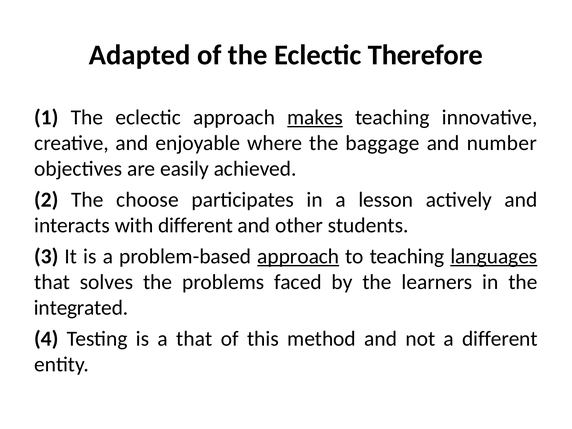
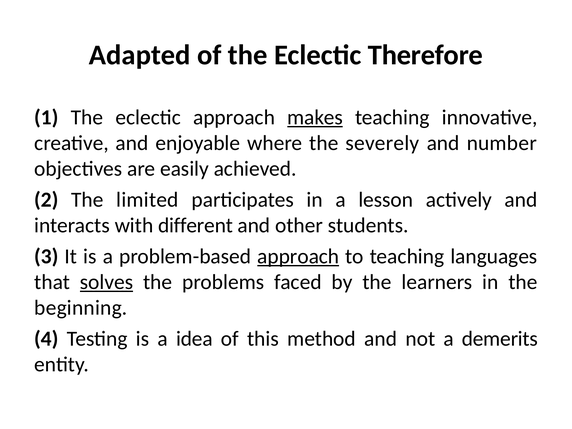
baggage: baggage -> severely (382, 143)
choose: choose -> limited (147, 200)
languages underline: present -> none (494, 256)
solves underline: none -> present (107, 282)
integrated: integrated -> beginning (81, 308)
a that: that -> idea (194, 339)
a different: different -> demerits (500, 339)
